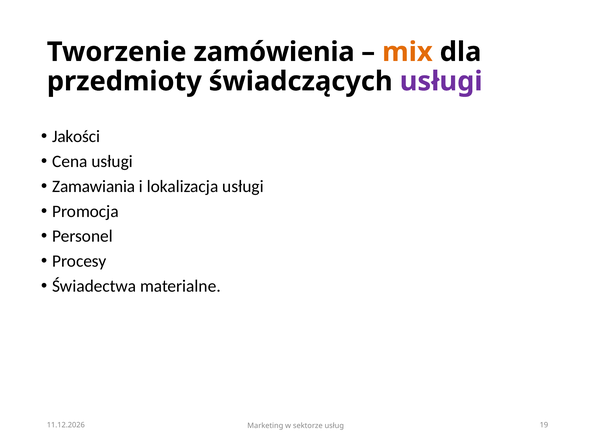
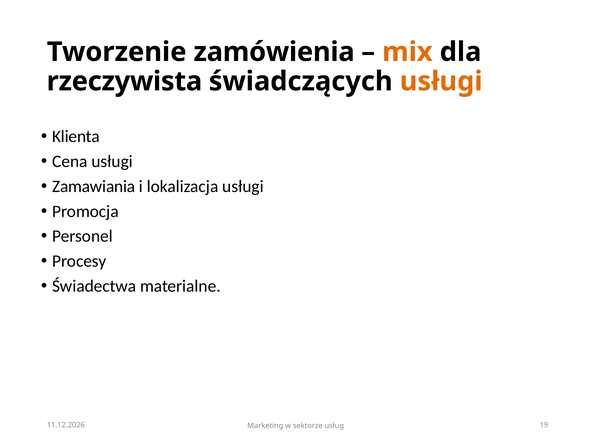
przedmioty: przedmioty -> rzeczywista (124, 81)
usługi colour: purple -> orange (441, 81)
Jakości: Jakości -> Klienta (76, 137)
